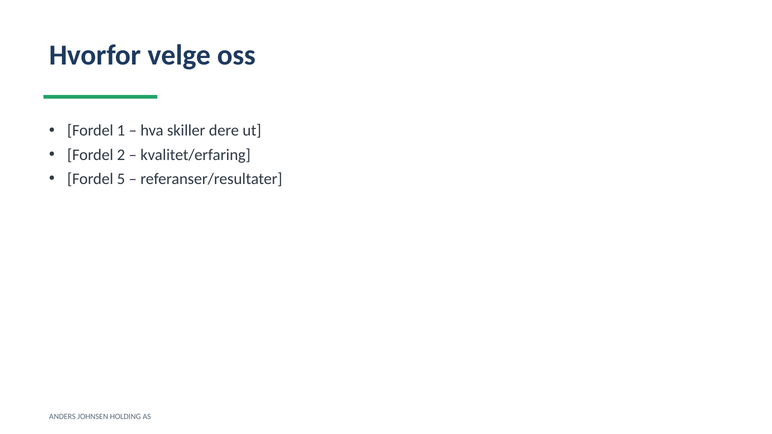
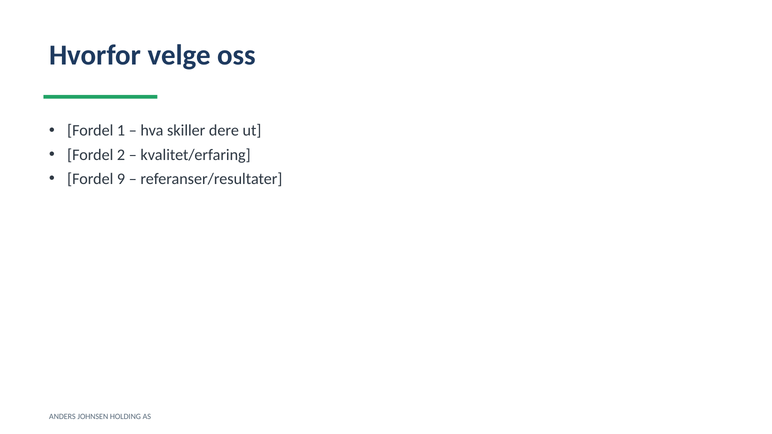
5: 5 -> 9 (121, 179)
